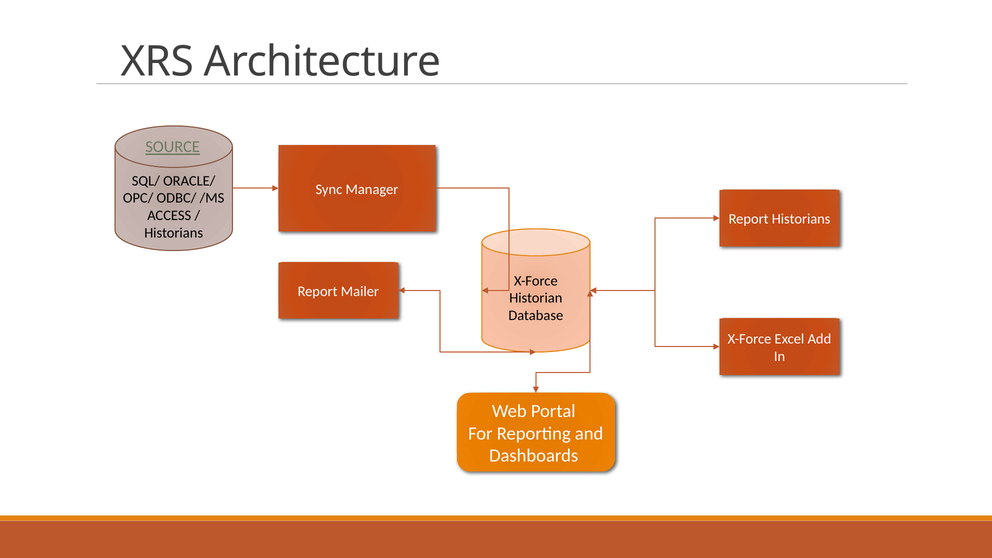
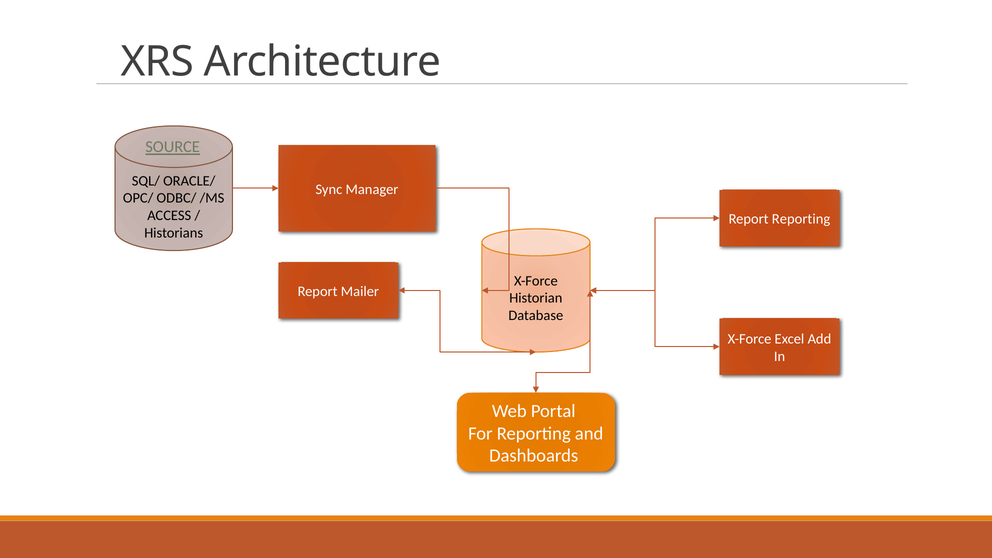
Report Historians: Historians -> Reporting (801, 219)
